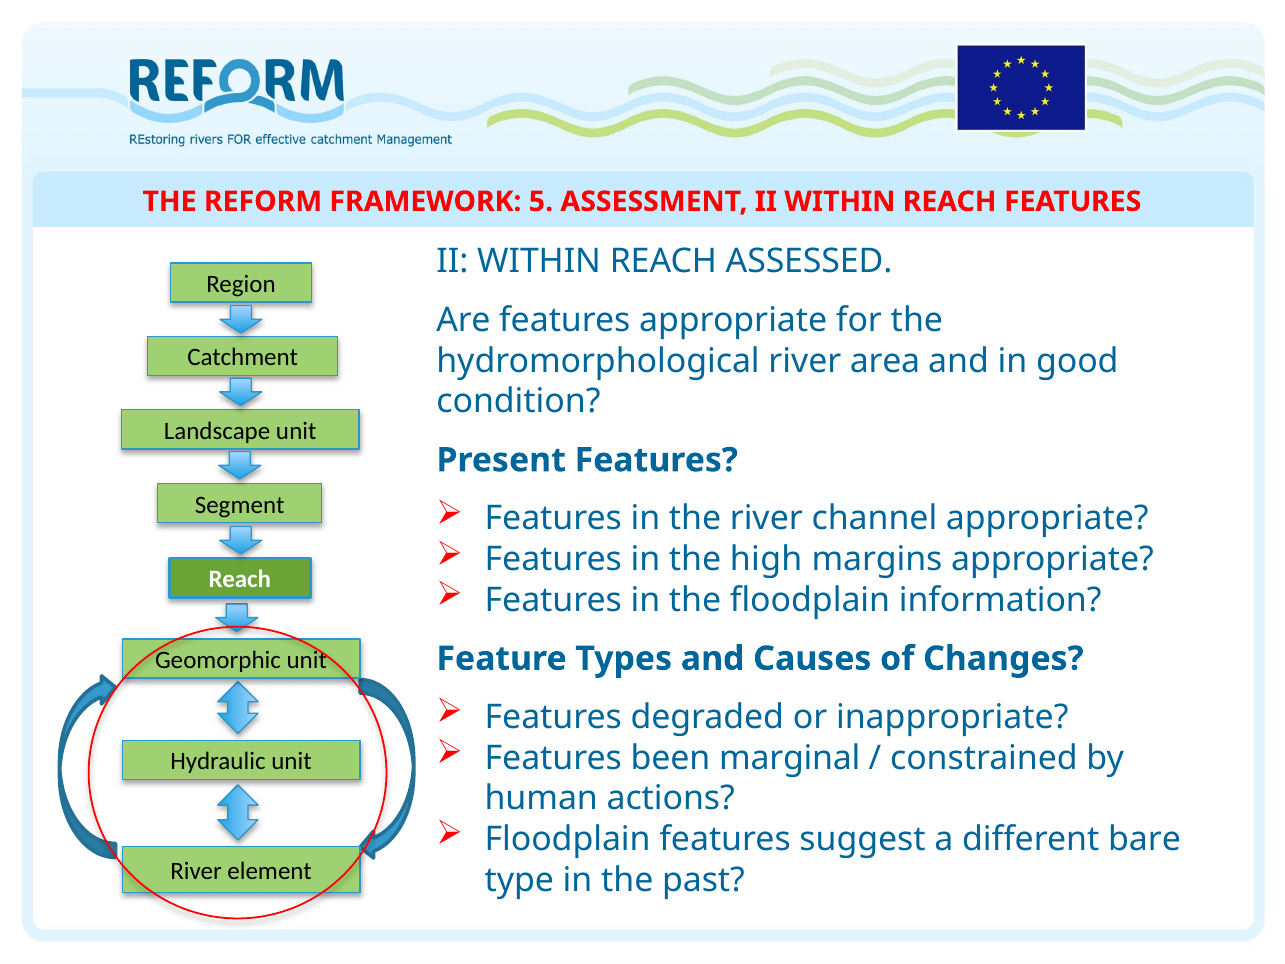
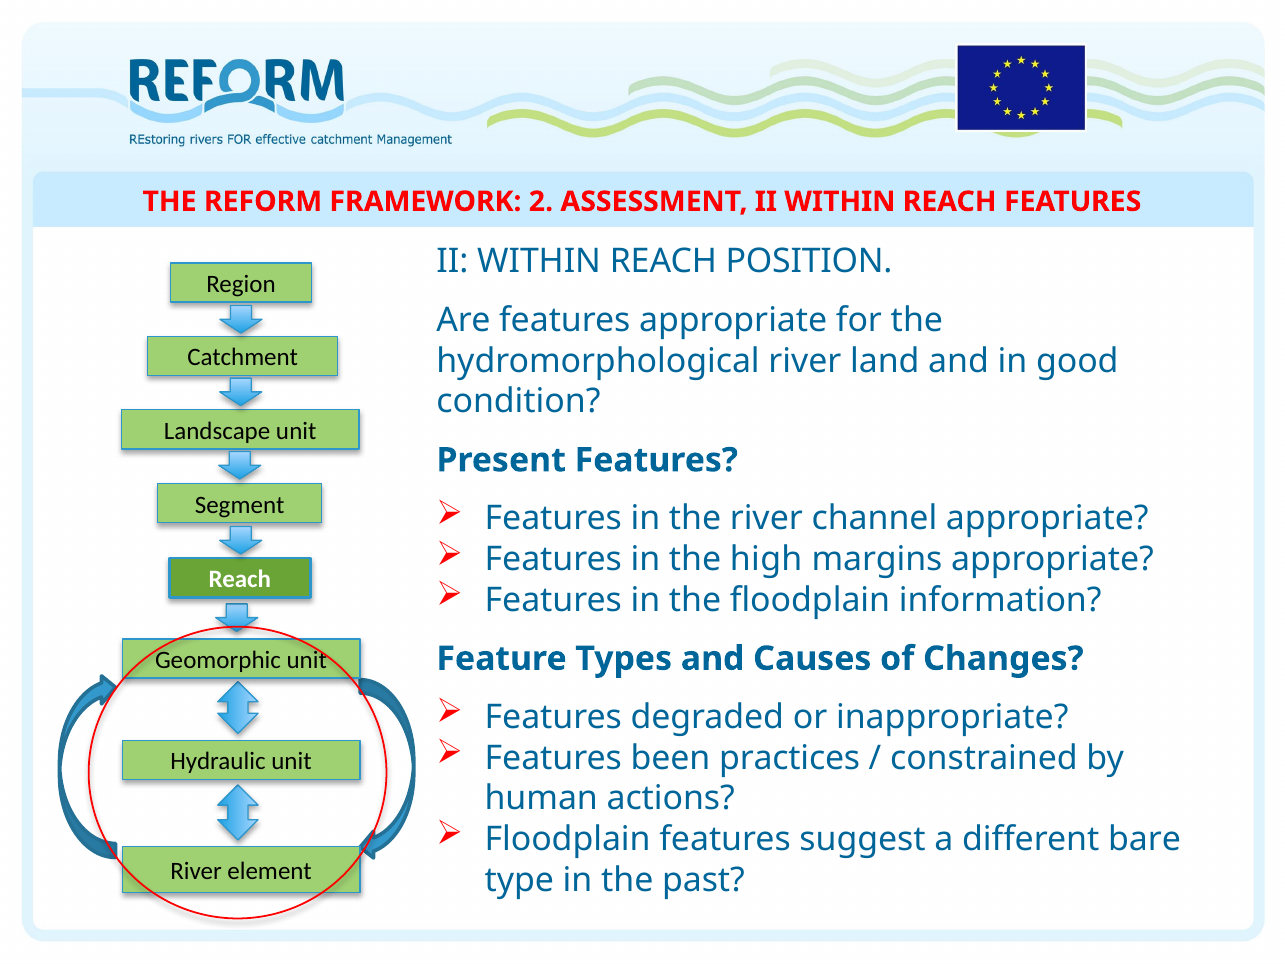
5: 5 -> 2 (541, 201)
ASSESSED: ASSESSED -> POSITION (809, 262)
area: area -> land (885, 361)
marginal: marginal -> practices (790, 758)
